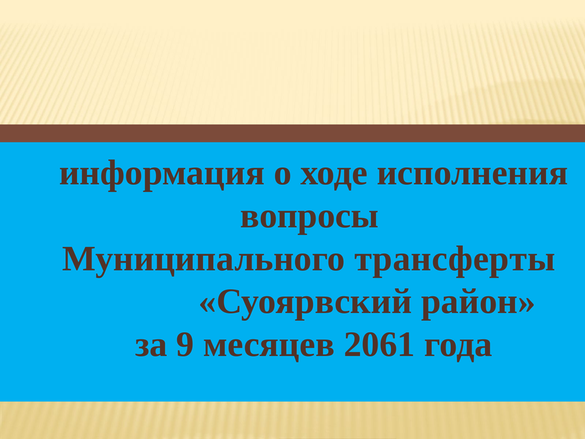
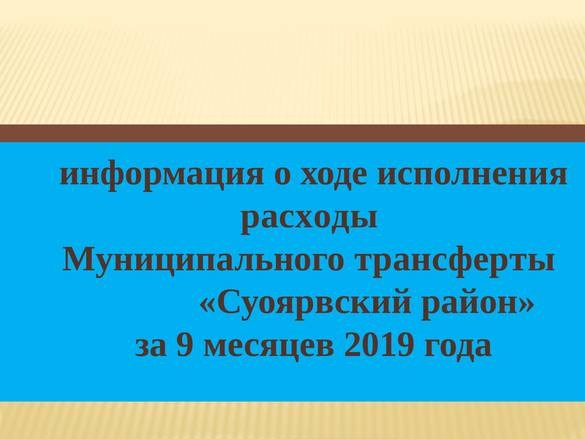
вопросы: вопросы -> расходы (309, 216)
2061: 2061 -> 2019 (379, 344)
